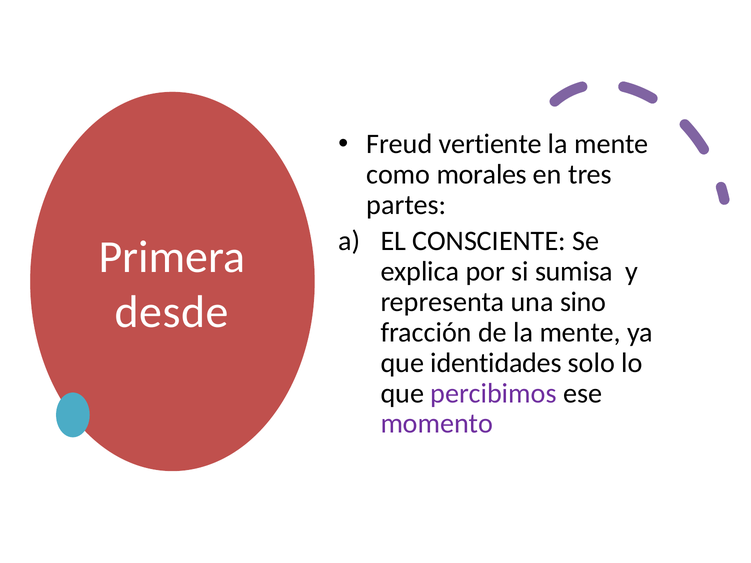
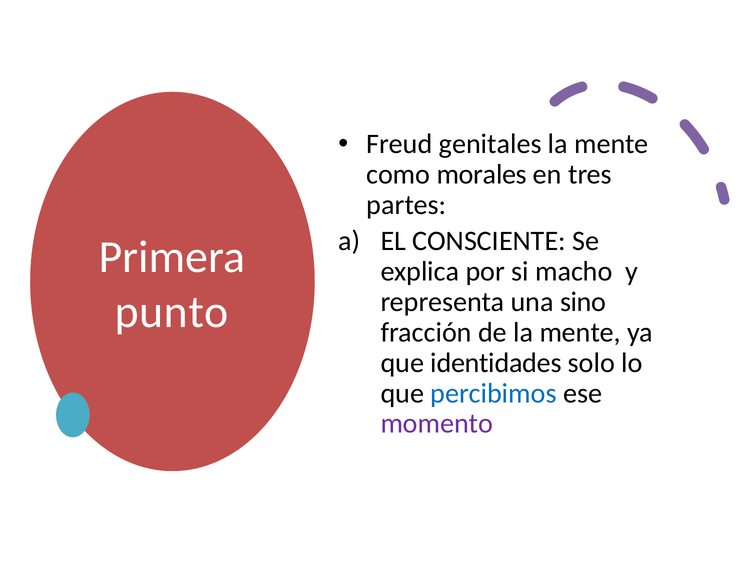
vertiente: vertiente -> genitales (490, 144)
sumisa: sumisa -> macho (574, 272)
desde: desde -> punto (172, 312)
percibimos colour: purple -> blue (494, 393)
